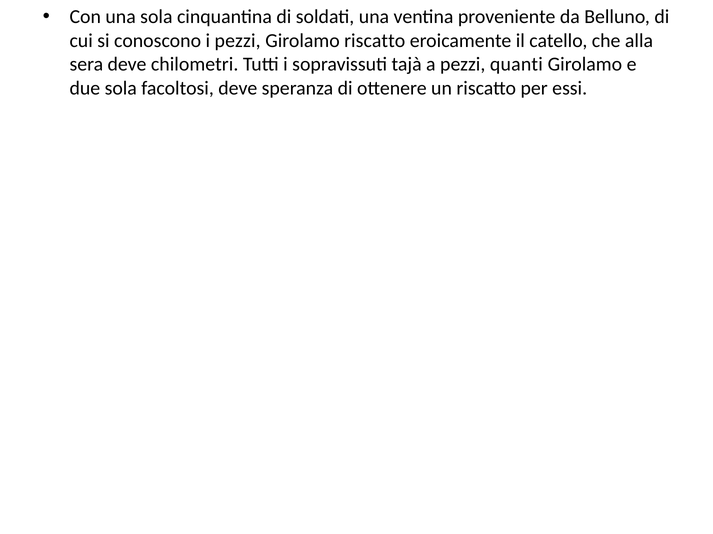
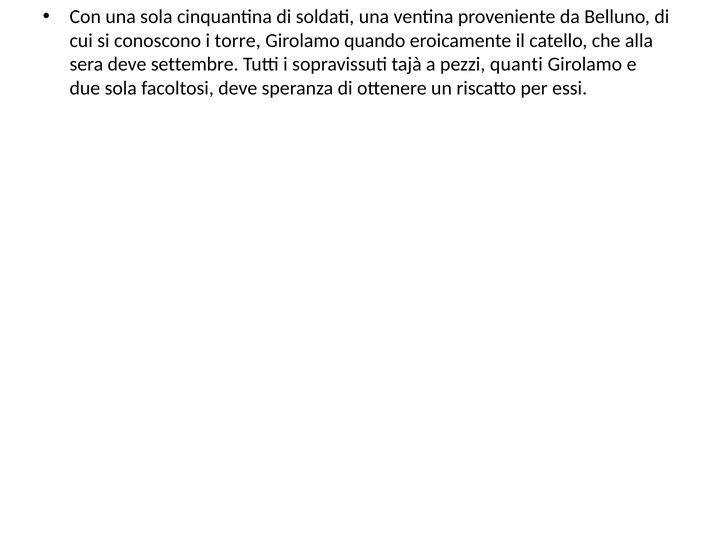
i pezzi: pezzi -> torre (238, 41)
Girolamo riscatto: riscatto -> quando (375, 41)
chilometri: chilometri -> settembre (195, 64)
